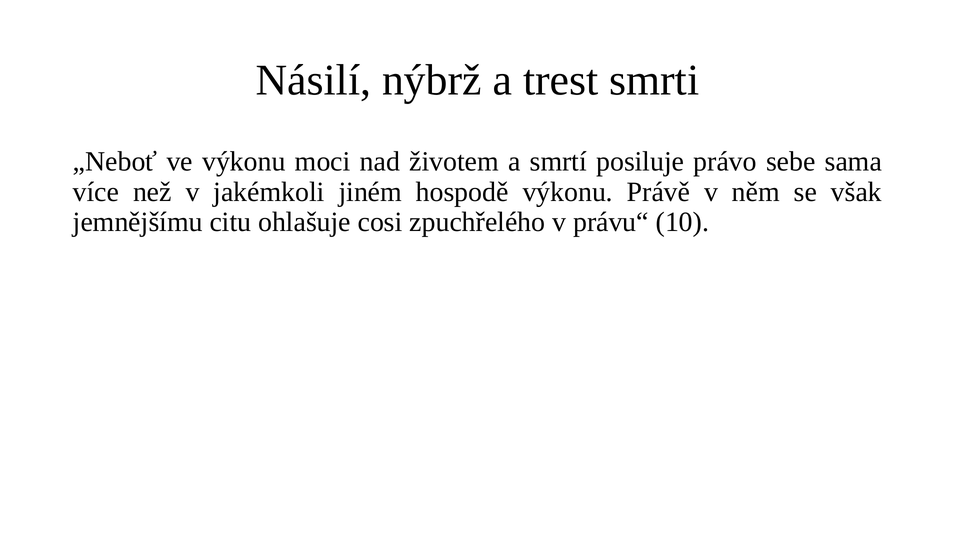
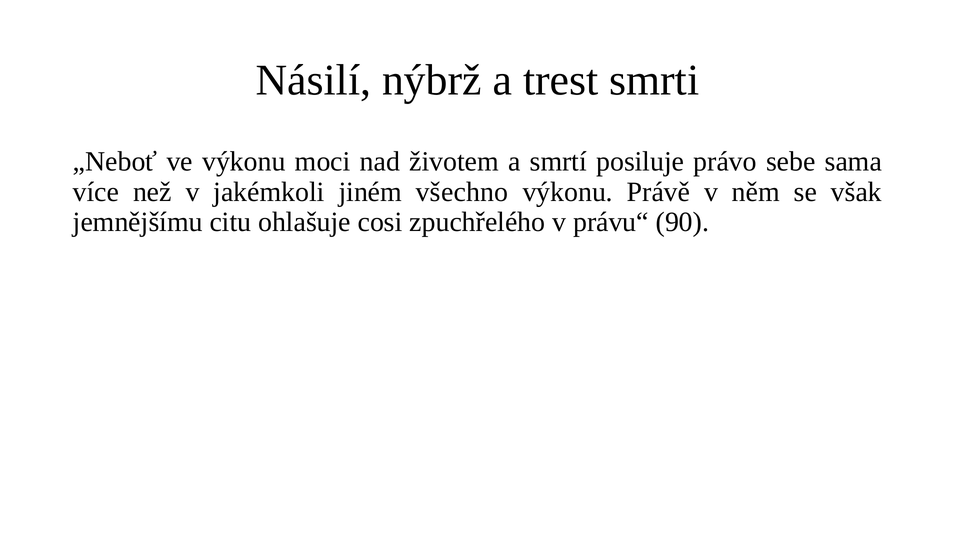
hospodě: hospodě -> všechno (462, 192)
10: 10 -> 90 (682, 222)
